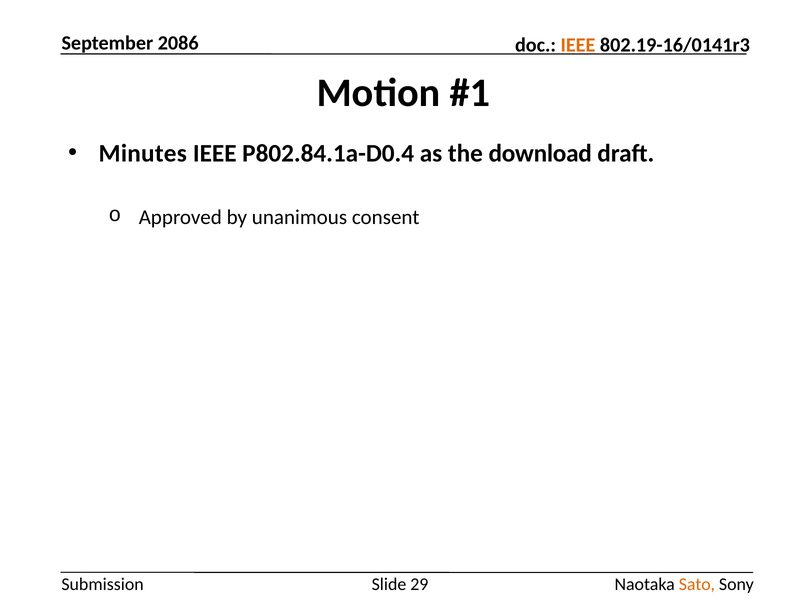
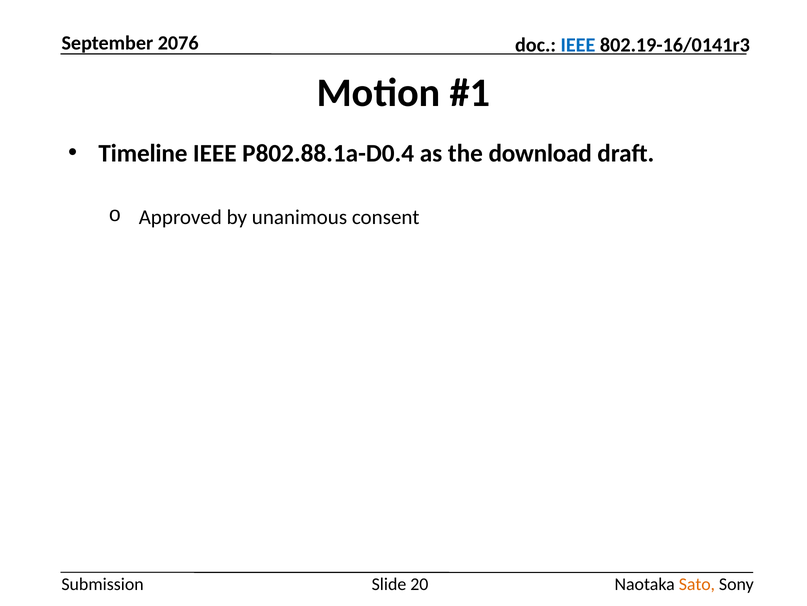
2086: 2086 -> 2076 (178, 43)
IEEE colour: orange -> blue (578, 45)
Minutes: Minutes -> Timeline (143, 153)
P802.84.1a-D0.4: P802.84.1a-D0.4 -> P802.88.1a-D0.4 (328, 153)
29: 29 -> 20 (419, 583)
